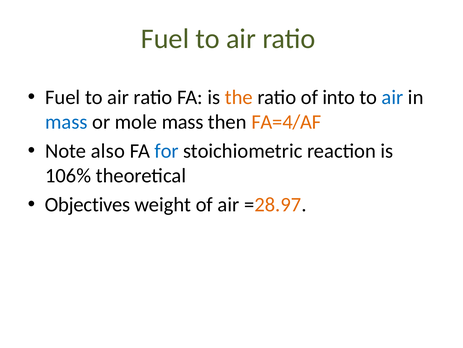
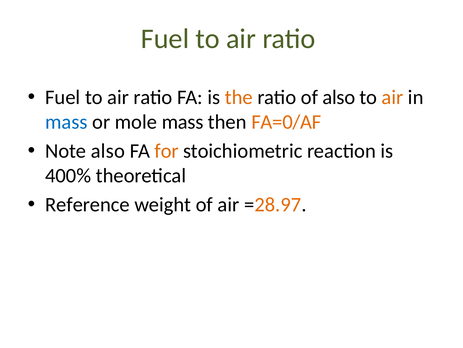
of into: into -> also (339, 97)
air colour: blue -> orange (392, 97)
FA=4/AF: FA=4/AF -> FA=0/AF (286, 122)
for colour: blue -> orange (167, 151)
106%: 106% -> 400% (68, 175)
Objectives: Objectives -> Reference (87, 204)
